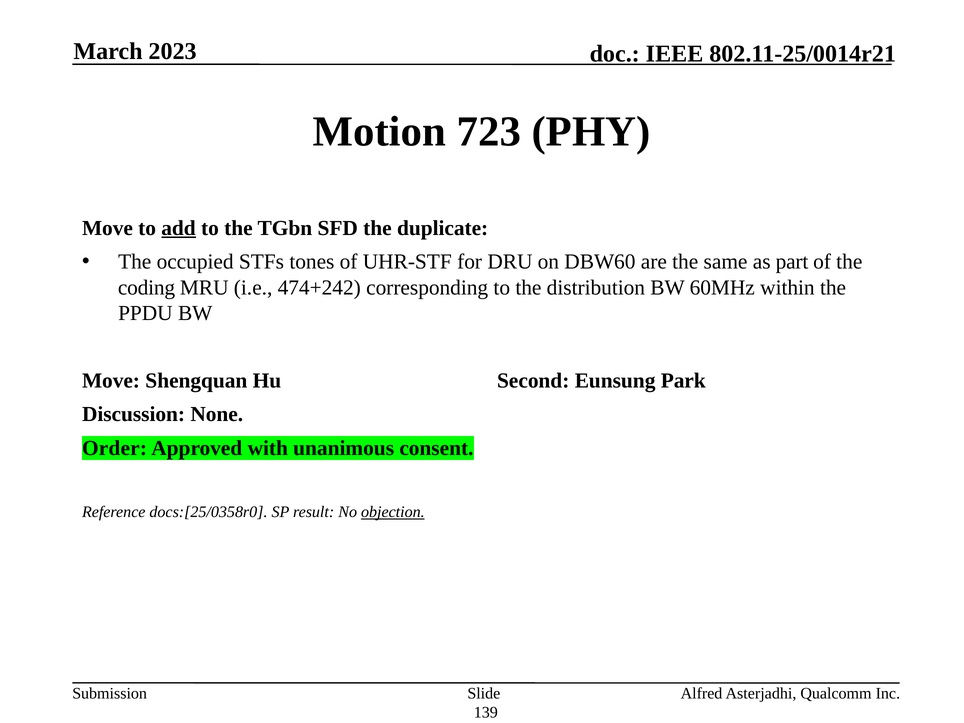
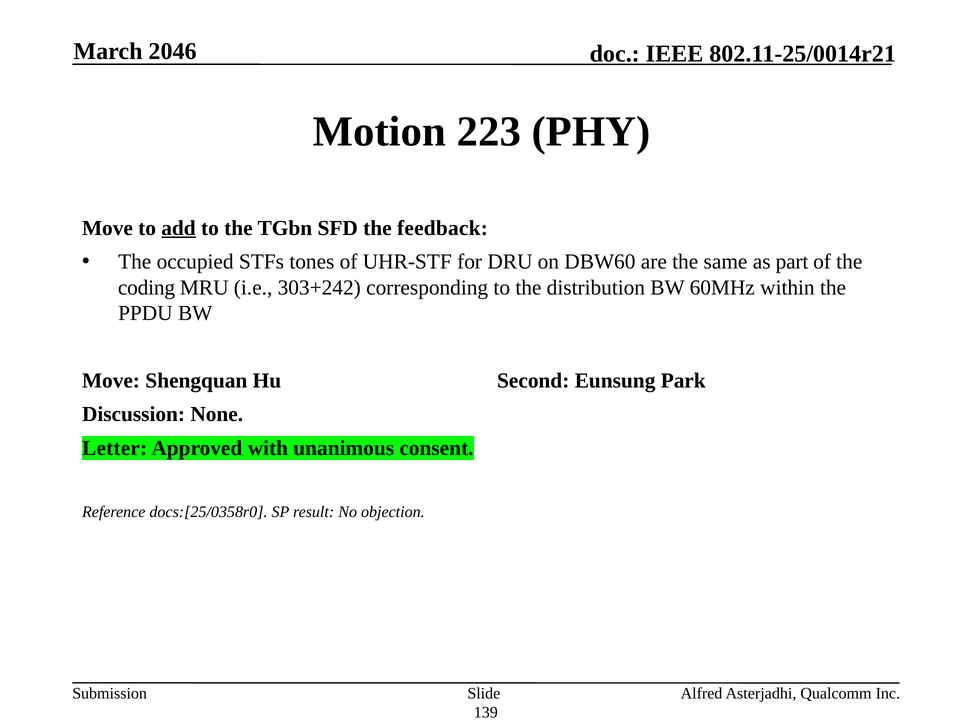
2023: 2023 -> 2046 (173, 51)
723: 723 -> 223 (489, 131)
duplicate: duplicate -> feedback (443, 228)
474+242: 474+242 -> 303+242 (319, 287)
Order: Order -> Letter (115, 448)
objection underline: present -> none (393, 512)
